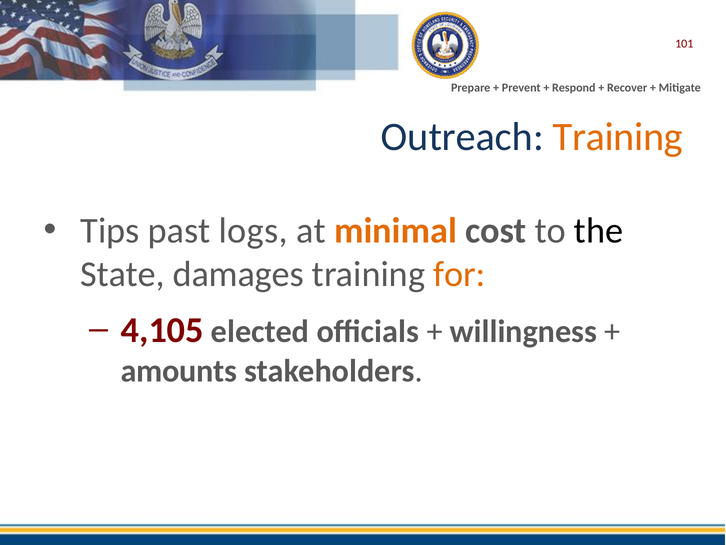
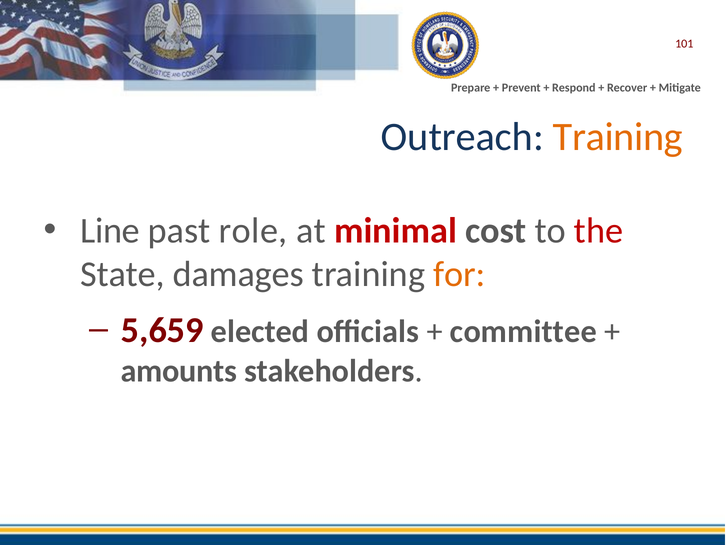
Tips: Tips -> Line (110, 231)
logs: logs -> role (253, 231)
minimal colour: orange -> red (396, 231)
the colour: black -> red (599, 231)
4,105: 4,105 -> 5,659 (162, 330)
willingness: willingness -> committee (523, 331)
